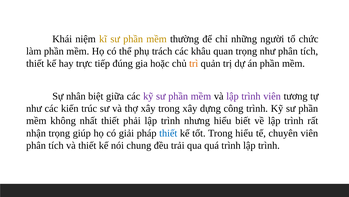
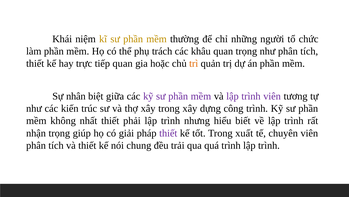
tiếp đúng: đúng -> quan (123, 63)
thiết colour: blue -> purple (168, 133)
Trong hiểu: hiểu -> xuất (244, 133)
